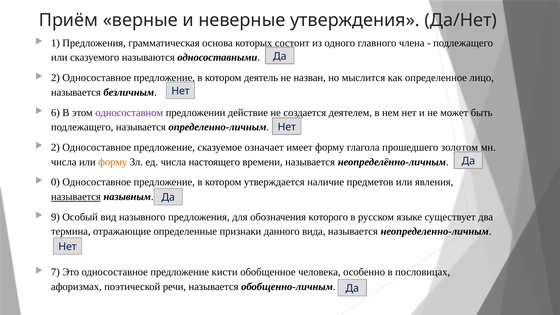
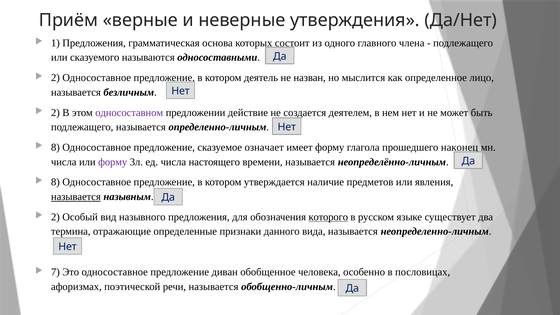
6: 6 -> 2 (55, 113)
2: 2 -> 8 (55, 147)
золотом: золотом -> наконец (460, 147)
форму colour: orange -> purple (113, 162)
0: 0 -> 8 (55, 182)
9: 9 -> 2 (55, 217)
которого underline: none -> present (328, 217)
кисти: кисти -> диван (225, 272)
